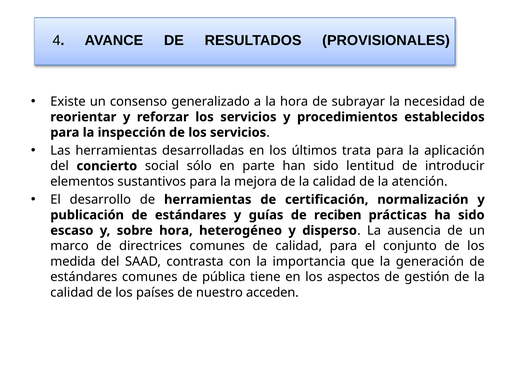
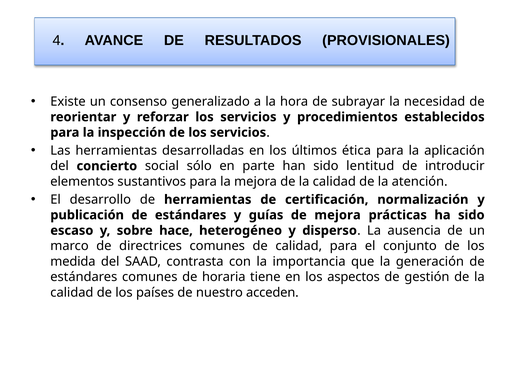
trata: trata -> ética (356, 151)
de reciben: reciben -> mejora (338, 215)
sobre hora: hora -> hace (176, 231)
pública: pública -> horaria (224, 277)
